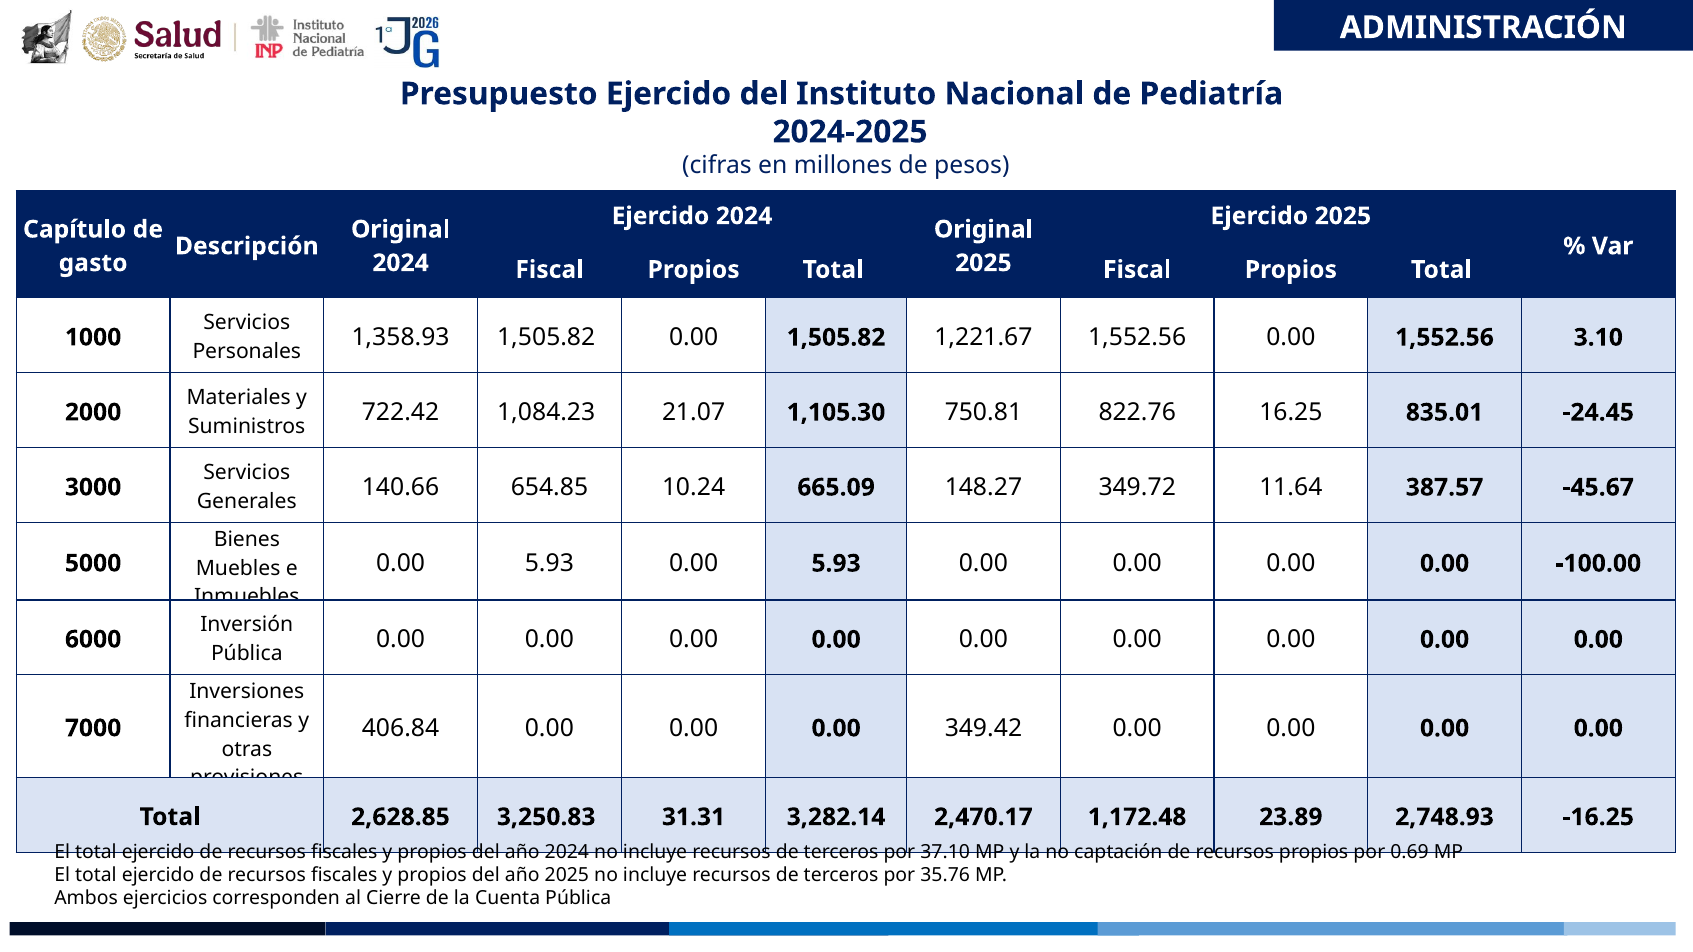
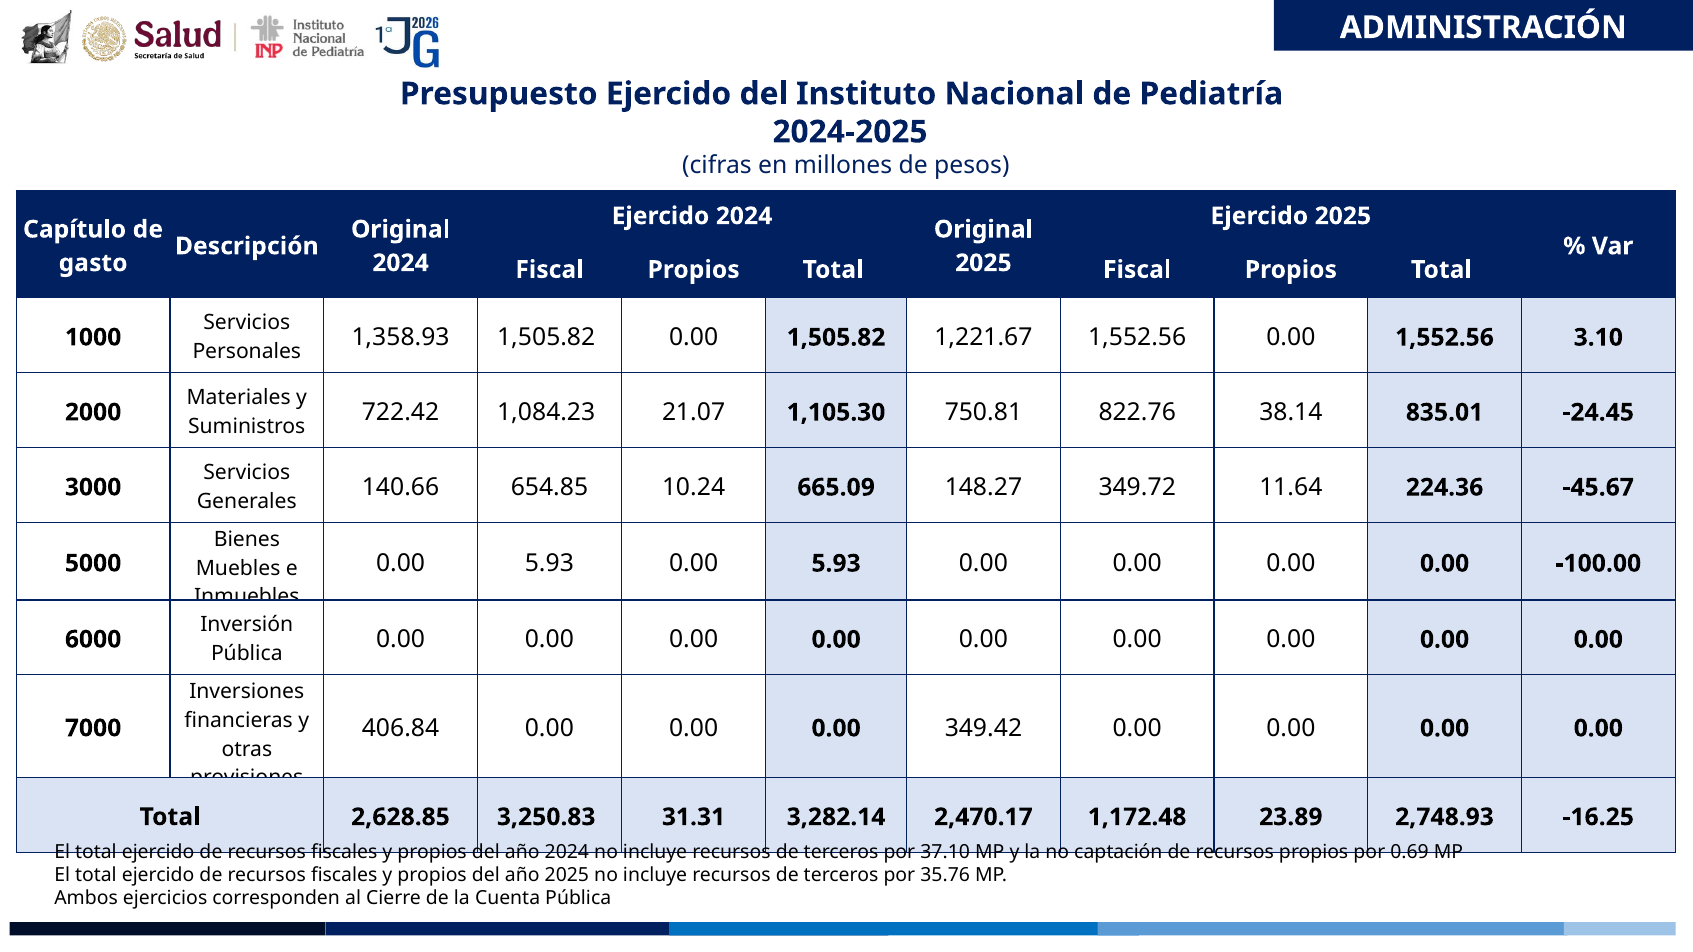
16.25: 16.25 -> 38.14 (1291, 413)
387.57: 387.57 -> 224.36 (1445, 488)
